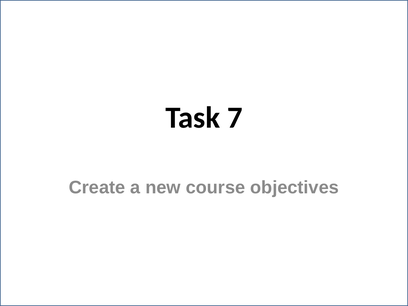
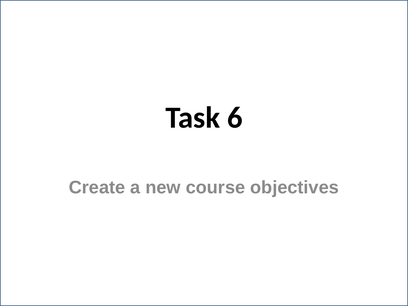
7: 7 -> 6 (235, 118)
